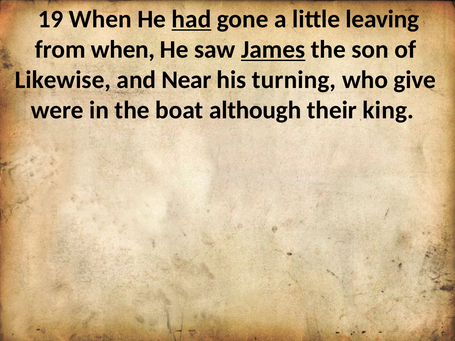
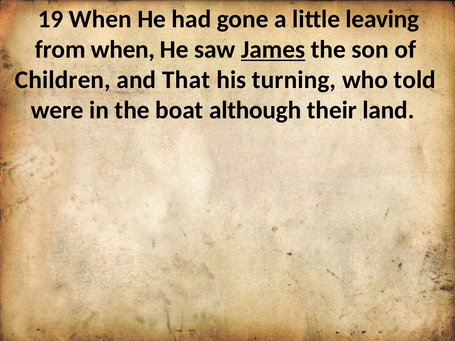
had underline: present -> none (191, 19)
Likewise: Likewise -> Children (63, 80)
Near: Near -> That (186, 80)
give: give -> told (415, 80)
king: king -> land (389, 110)
